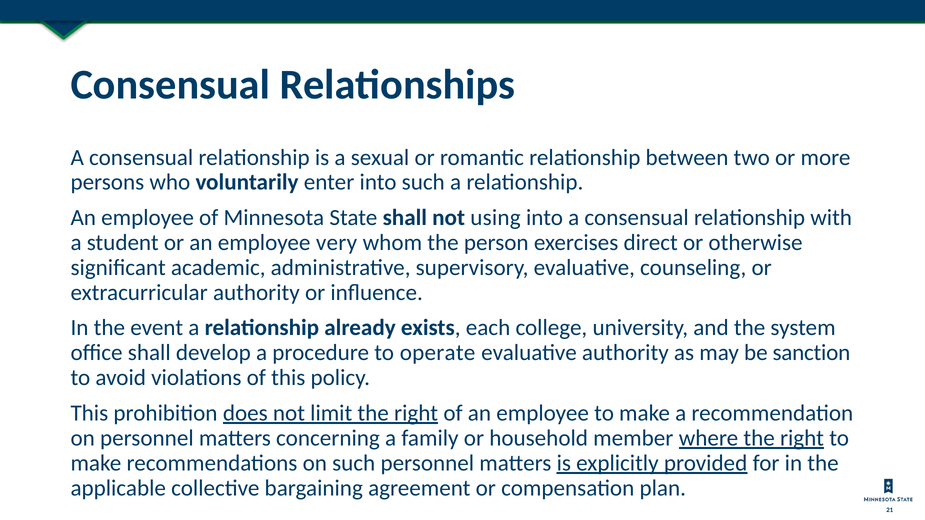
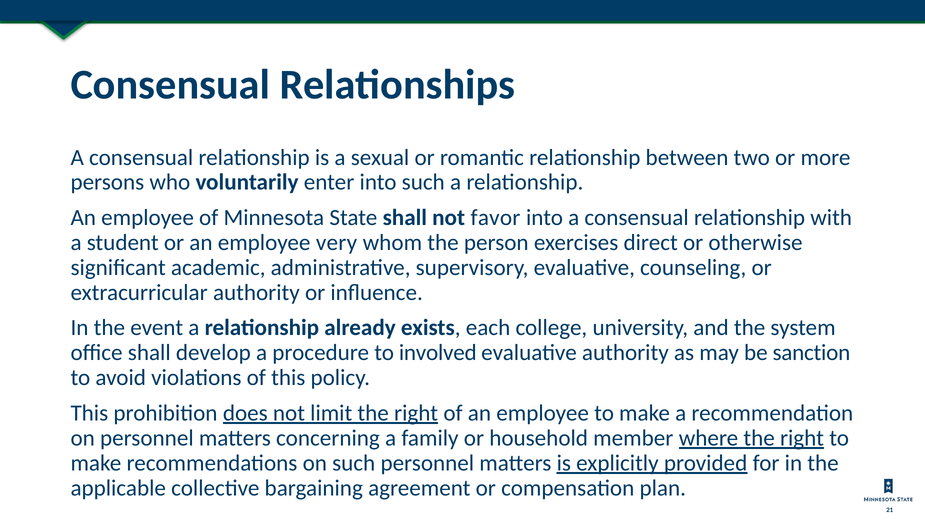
using: using -> favor (495, 218)
operate: operate -> involved (438, 353)
